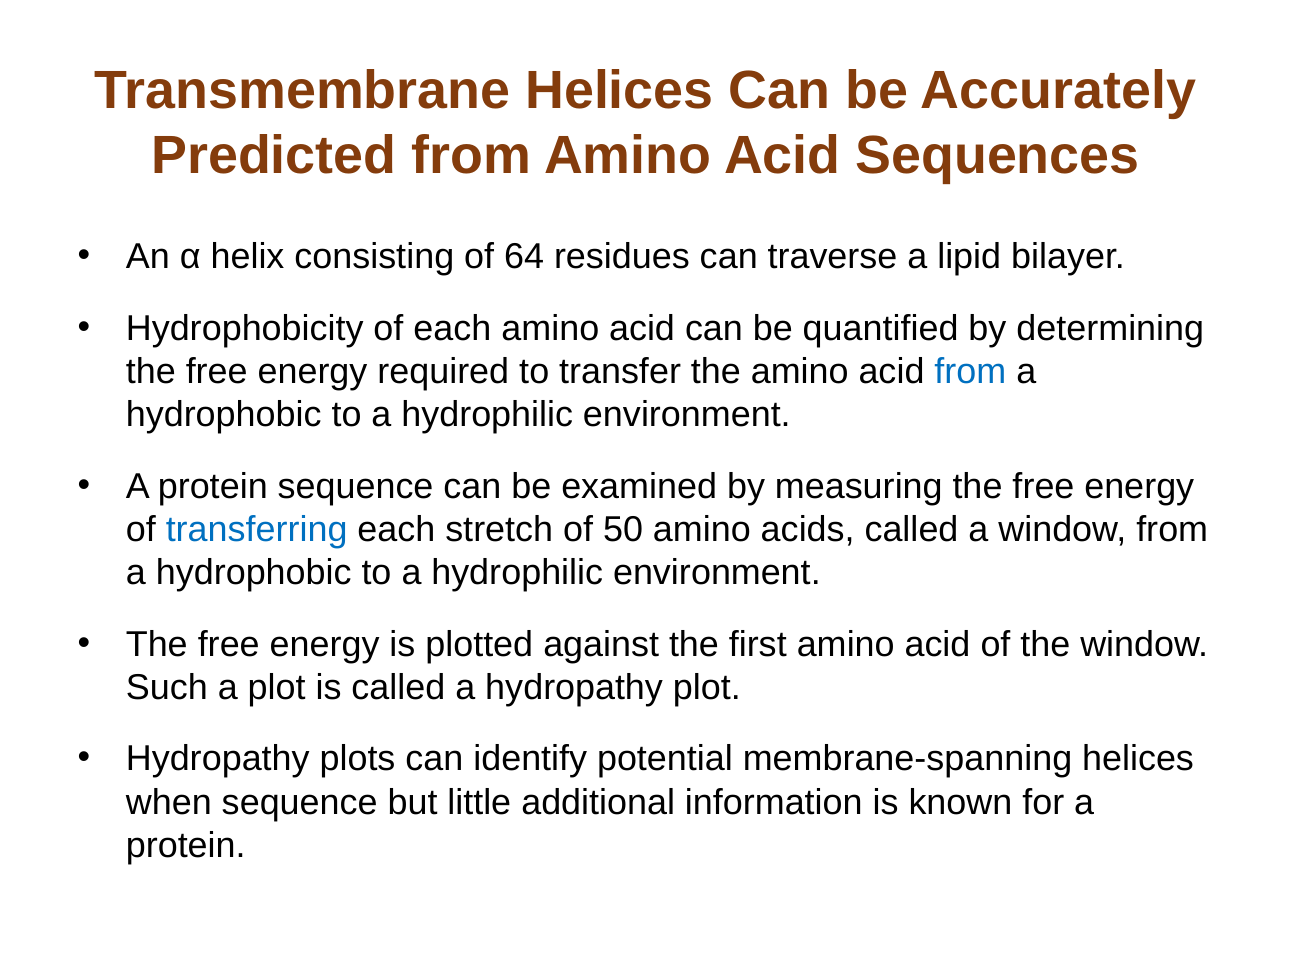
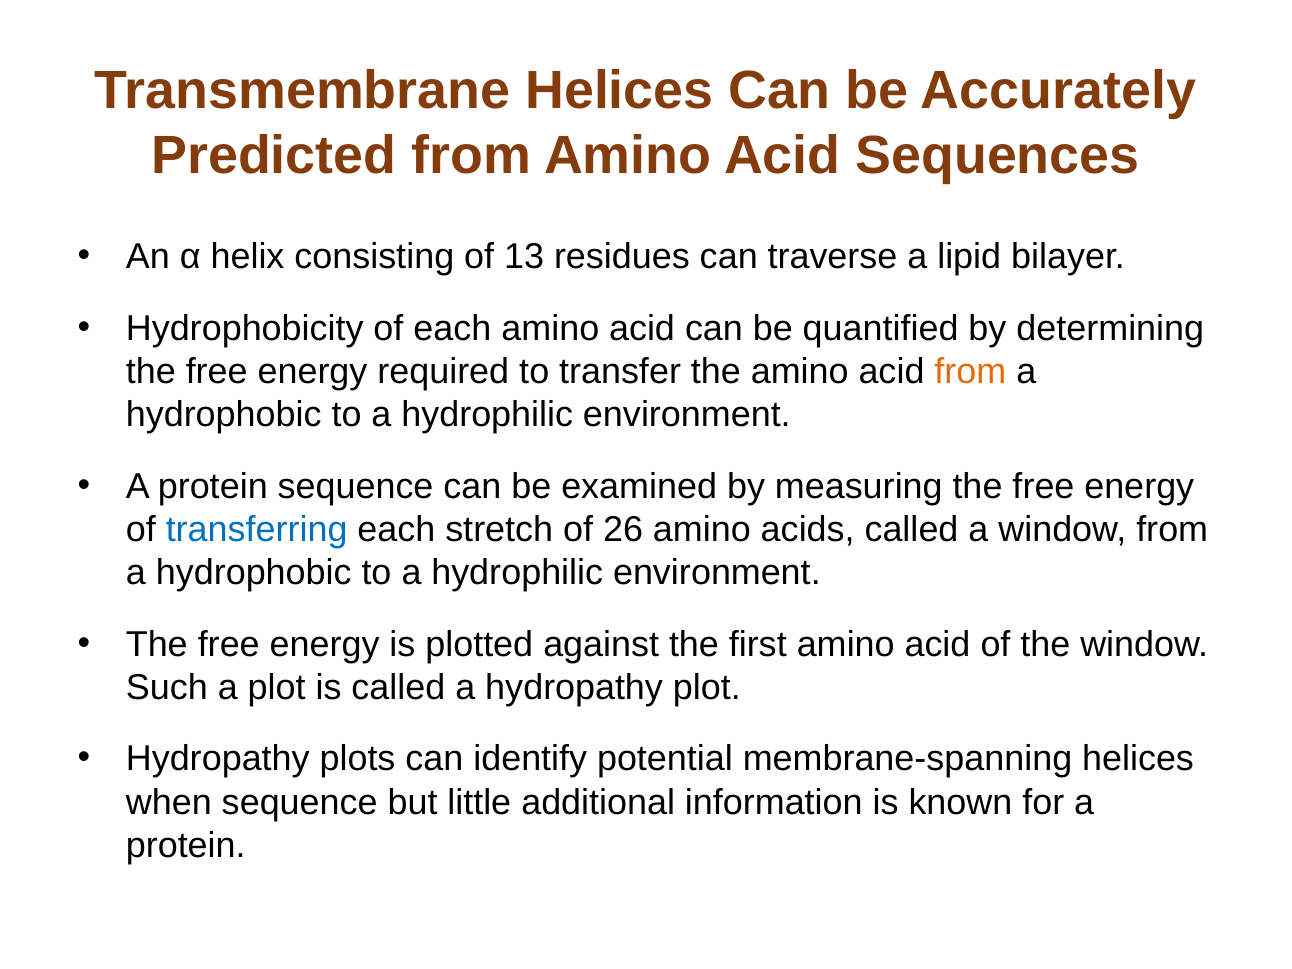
64: 64 -> 13 (524, 257)
from colour: blue -> orange (970, 371)
50: 50 -> 26 (623, 529)
